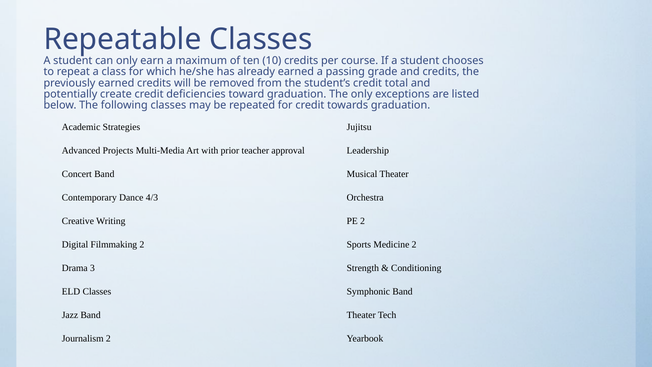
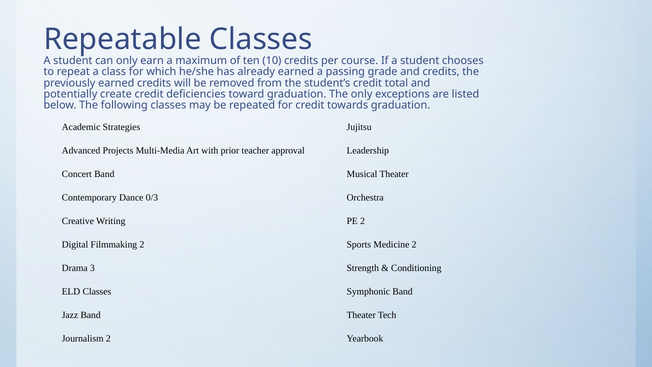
4/3: 4/3 -> 0/3 (152, 198)
